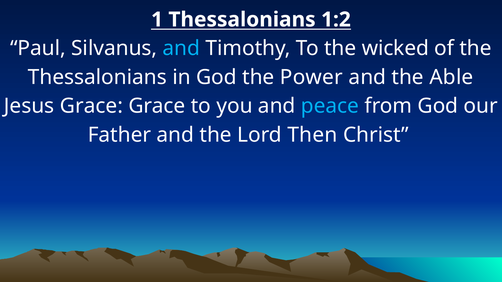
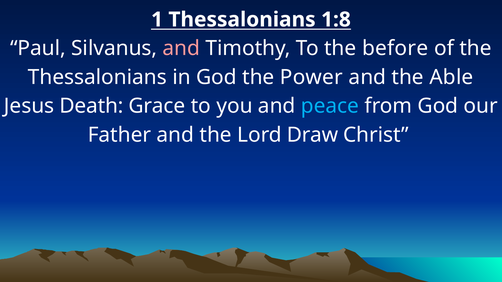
1:2: 1:2 -> 1:8 (336, 20)
and colour: light blue -> pink (181, 48)
wicked: wicked -> before (395, 48)
Jesus Grace: Grace -> Death (91, 106)
Then: Then -> Draw (313, 135)
